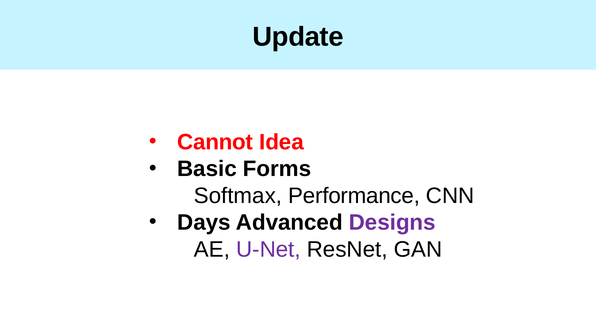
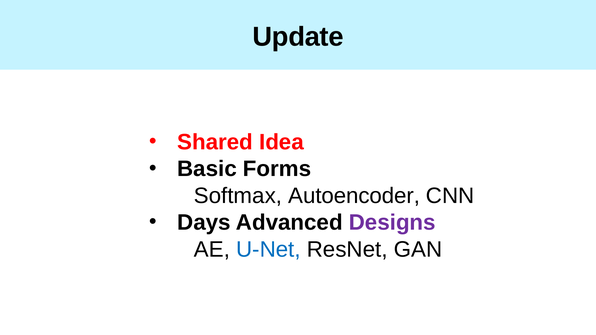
Cannot: Cannot -> Shared (215, 142)
Performance: Performance -> Autoencoder (354, 196)
U-Net colour: purple -> blue (268, 250)
